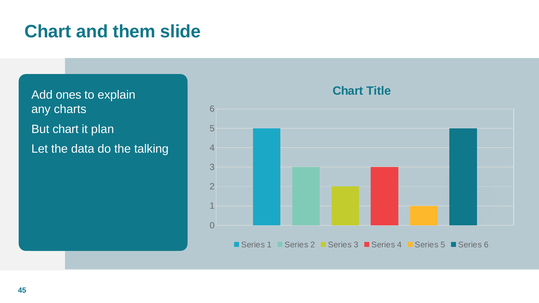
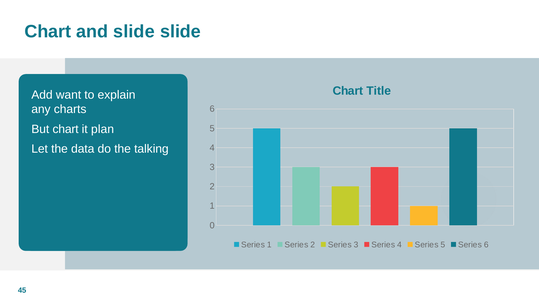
and them: them -> slide (134, 31)
ones: ones -> want (69, 95)
